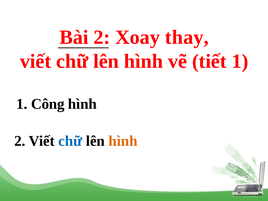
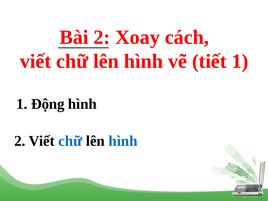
thay: thay -> cách (187, 37)
Công: Công -> Động (48, 104)
hình colour: orange -> blue (123, 141)
